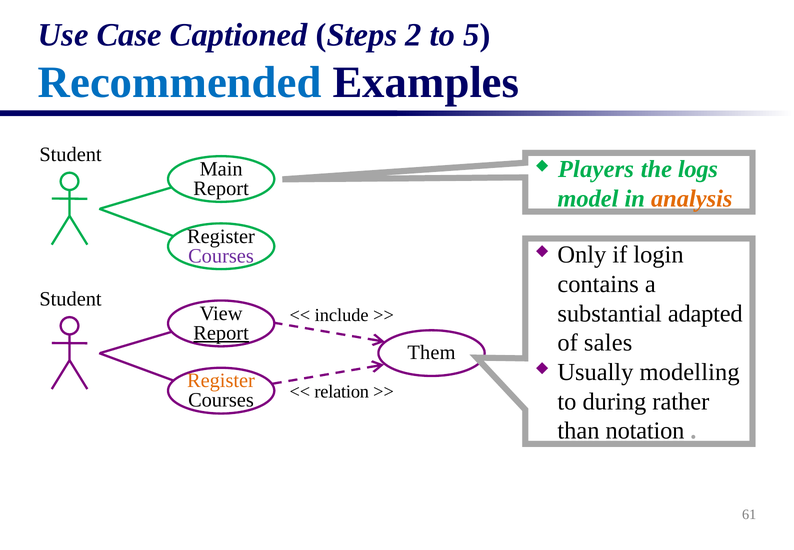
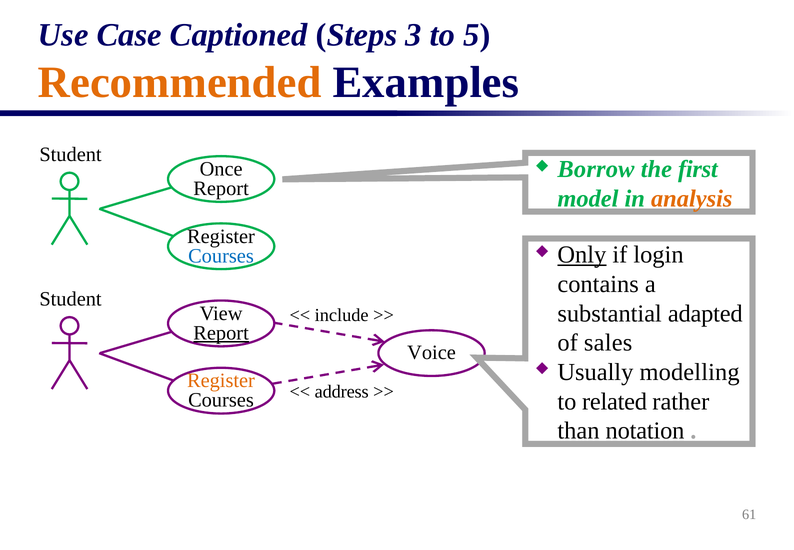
2: 2 -> 3 (414, 35)
Recommended colour: blue -> orange (180, 82)
Main: Main -> Once (221, 169)
Players: Players -> Borrow (596, 169)
logs: logs -> first (698, 169)
Courses colour: purple -> blue (221, 256)
Only underline: none -> present (582, 255)
Them: Them -> Voice (432, 353)
during: during -> related (615, 401)
relation: relation -> address (342, 391)
